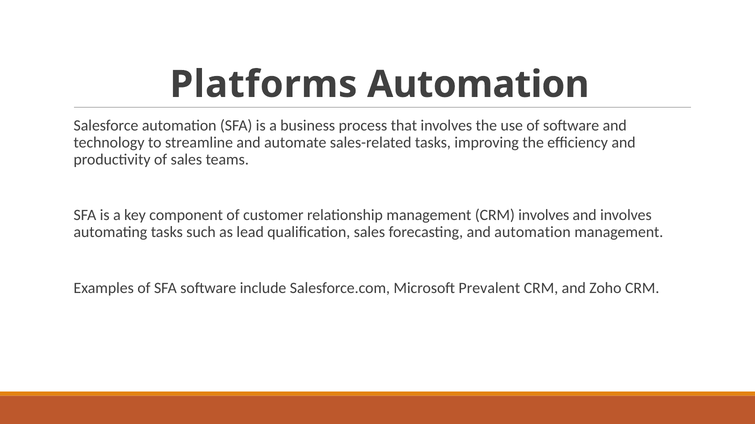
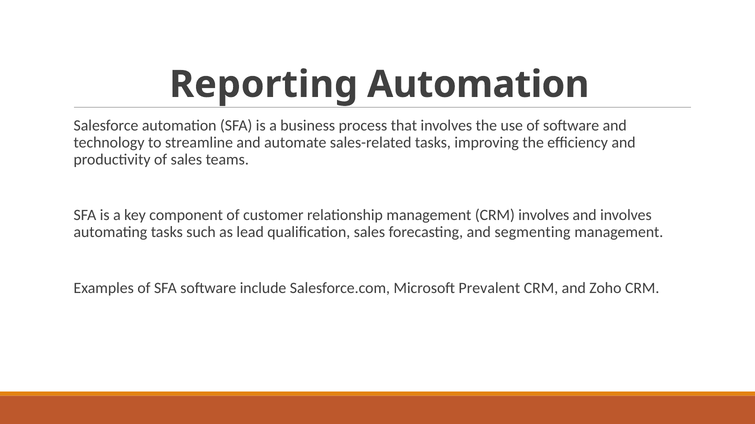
Platforms: Platforms -> Reporting (264, 85)
and automation: automation -> segmenting (532, 233)
